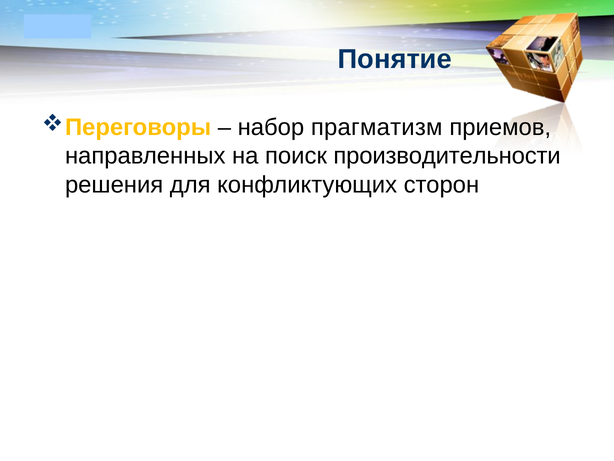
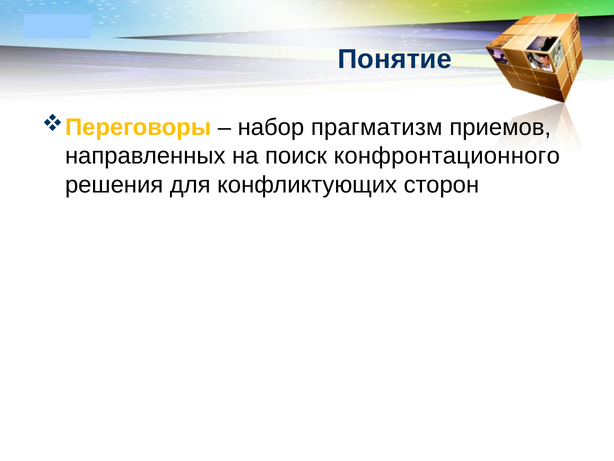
производительности: производительности -> конфронтационного (447, 156)
